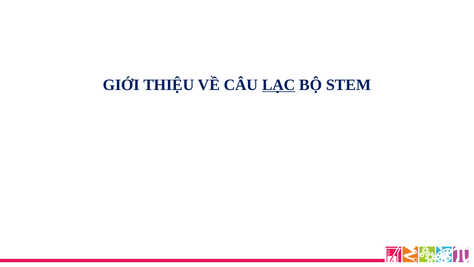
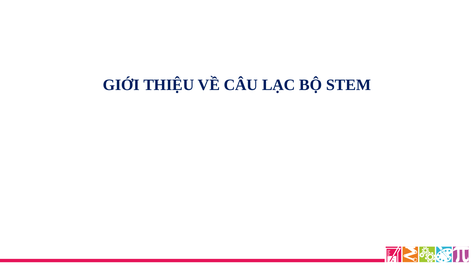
LẠC underline: present -> none (279, 85)
